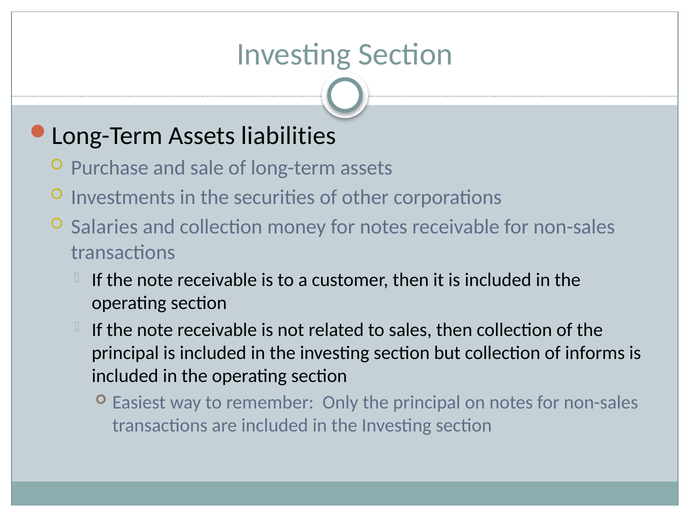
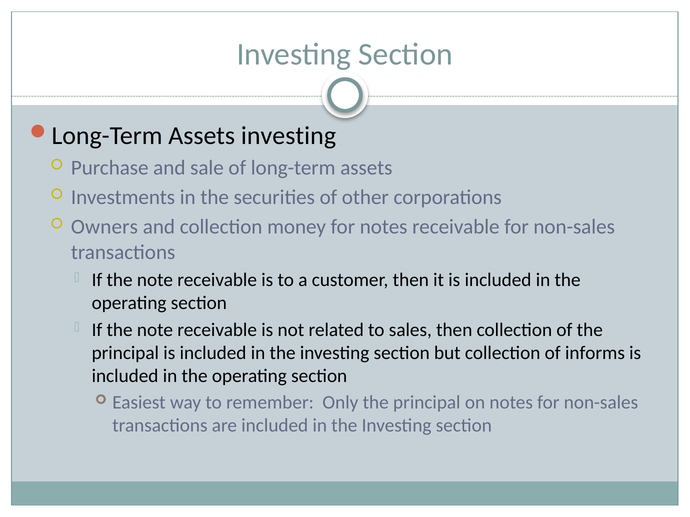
Assets liabilities: liabilities -> investing (288, 136)
Salaries: Salaries -> Owners (104, 227)
